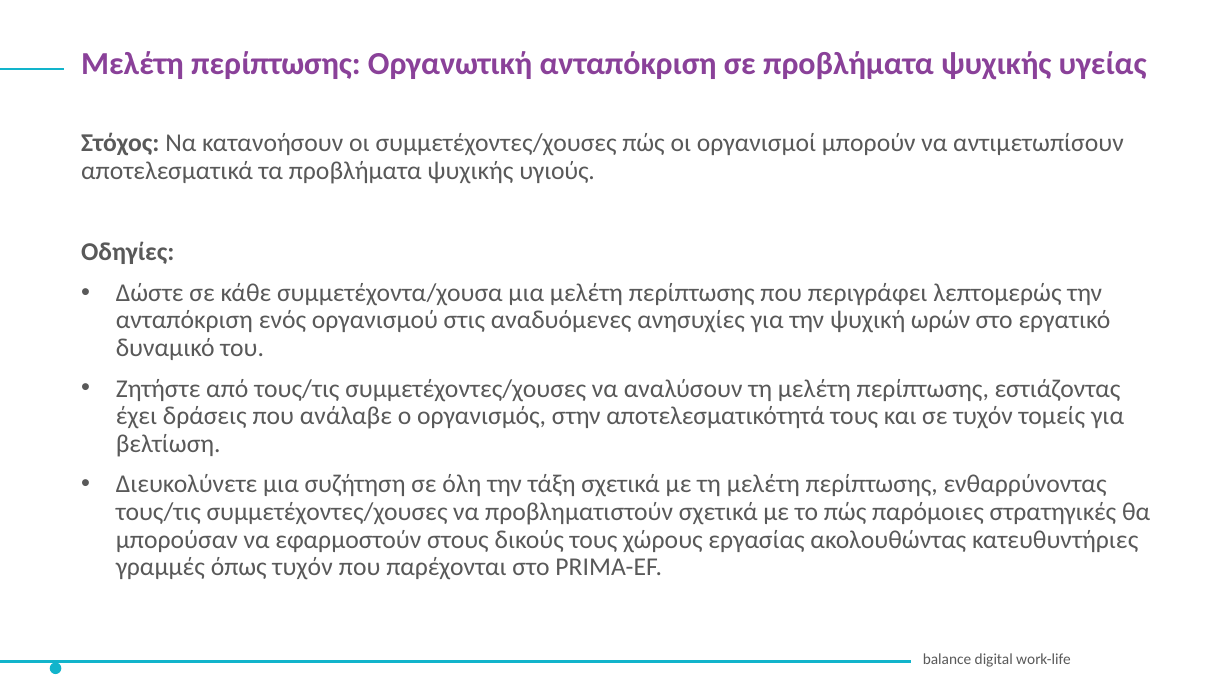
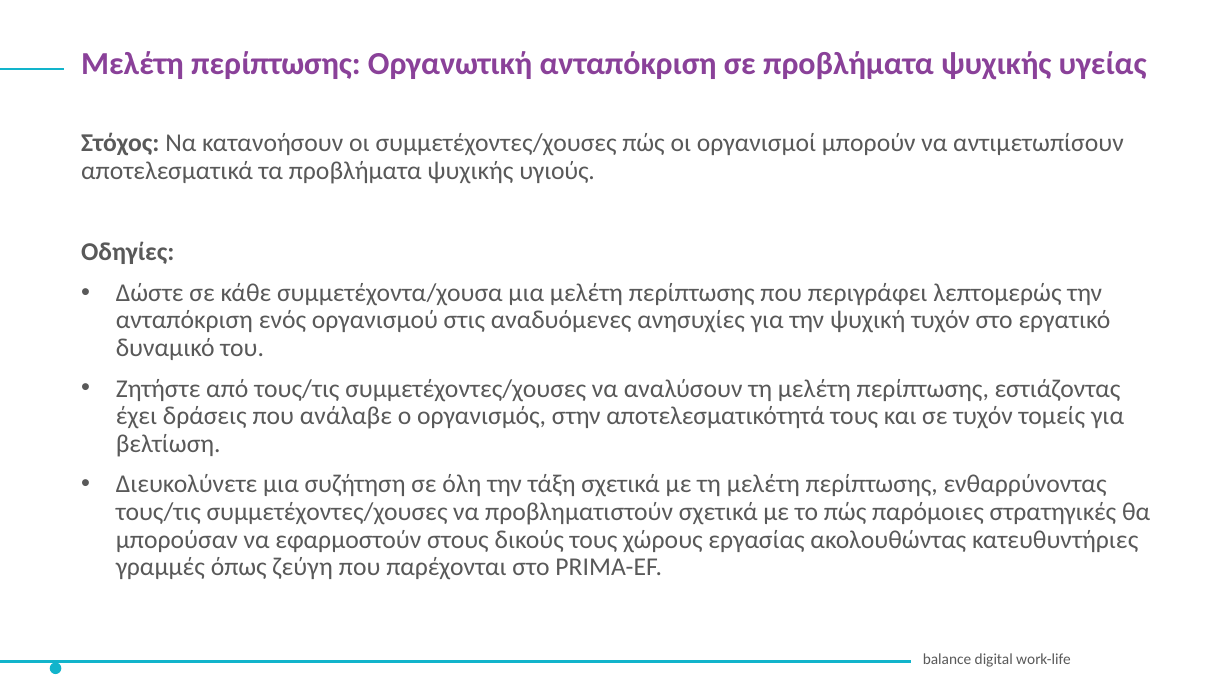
ψυχική ωρών: ωρών -> τυχόν (941, 320)
όπως τυχόν: τυχόν -> ζεύγη (303, 567)
